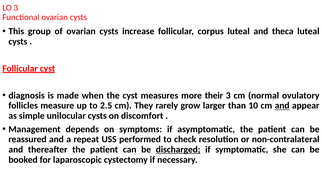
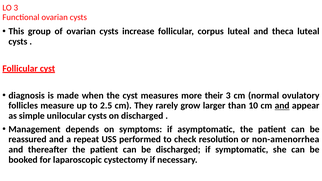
on discomfort: discomfort -> discharged (142, 116)
non-contralateral: non-contralateral -> non-amenorrhea (286, 139)
discharged underline: present -> none (178, 150)
